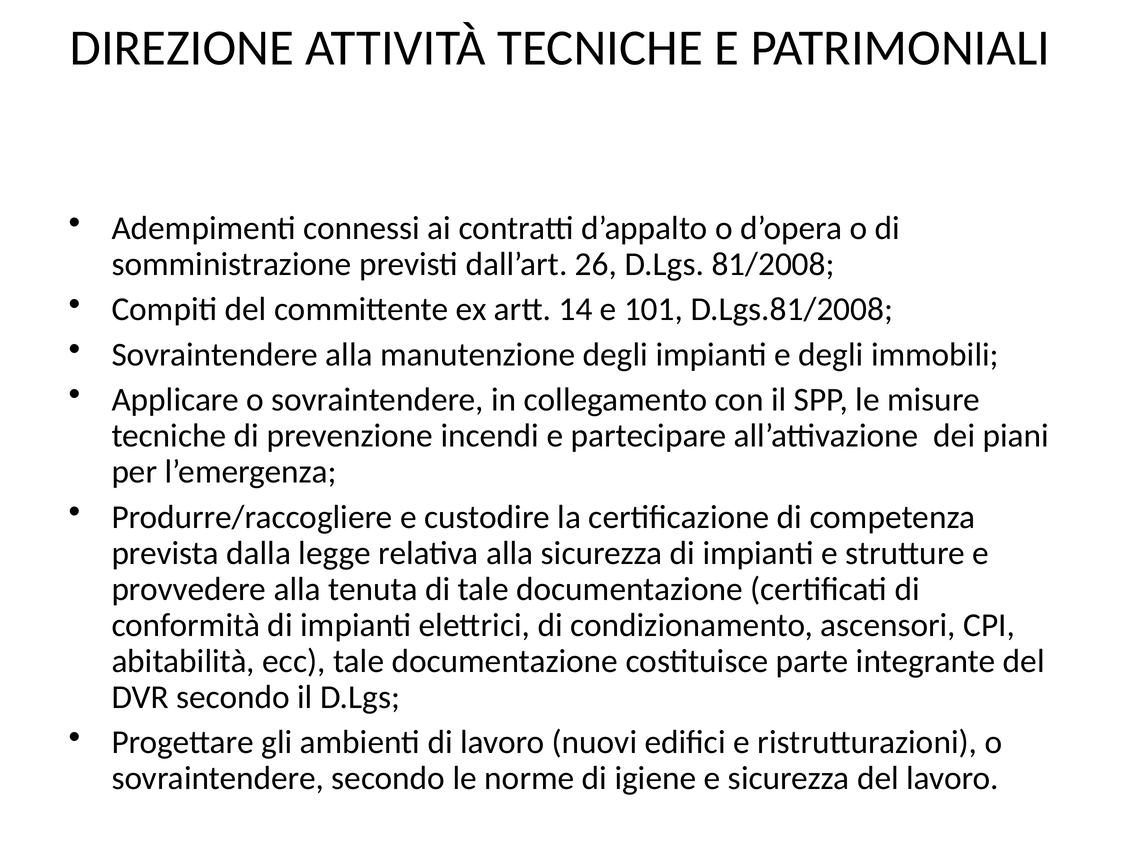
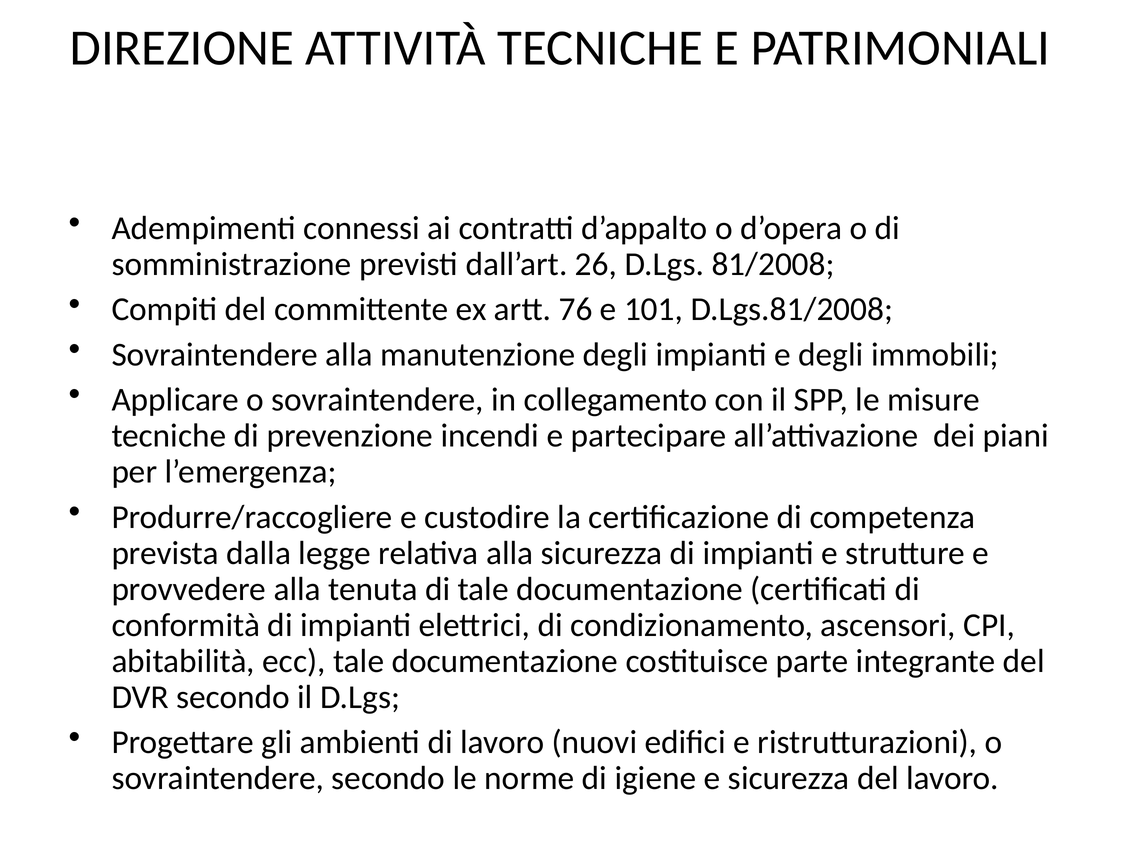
14: 14 -> 76 (576, 309)
